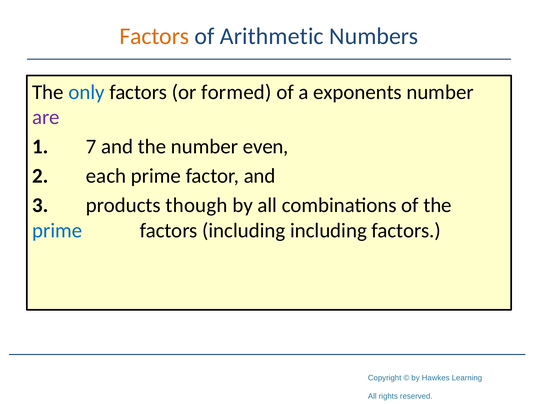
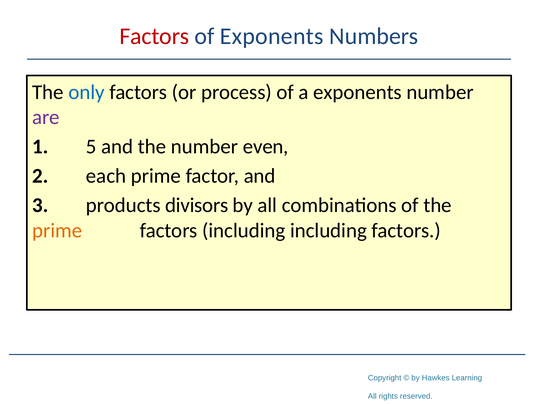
Factors colour: orange -> red (154, 36)
of Arithmetic: Arithmetic -> Exponents (272, 36)
formed: formed -> process (236, 92)
7: 7 -> 5 (91, 146)
though: though -> divisors (197, 205)
prime colour: blue -> orange (57, 230)
